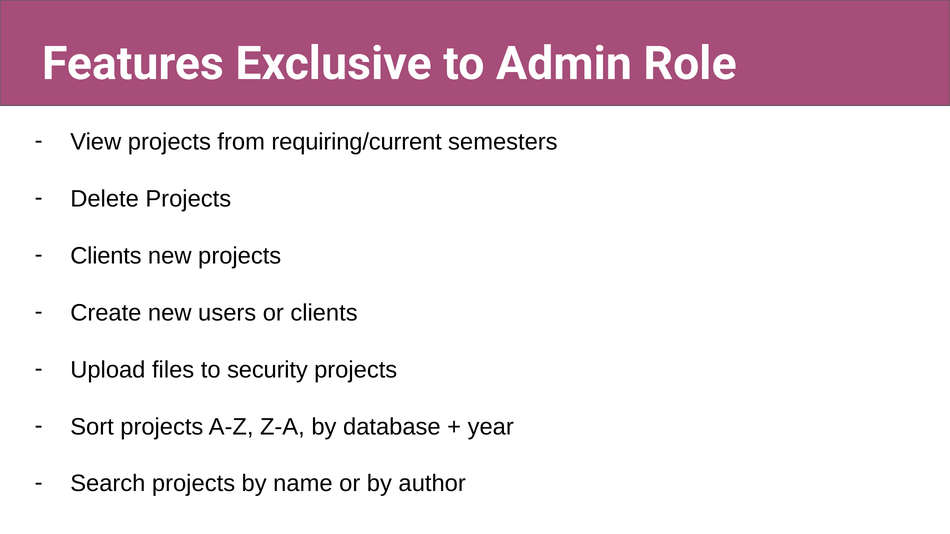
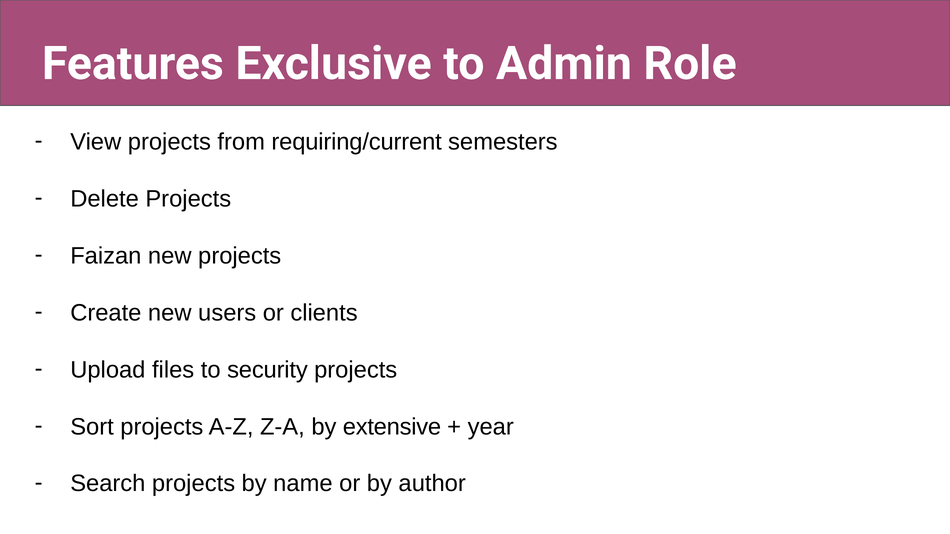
Clients: Clients -> Faizan (106, 256)
database: database -> extensive (392, 427)
